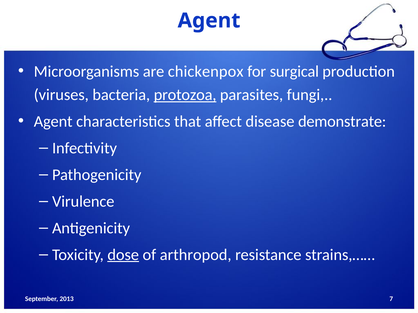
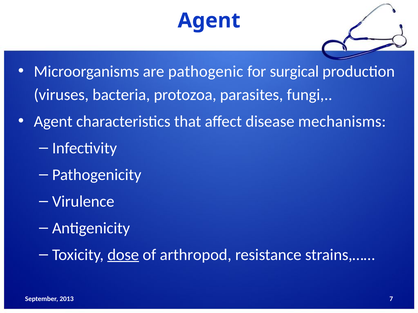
chickenpox: chickenpox -> pathogenic (206, 72)
protozoa underline: present -> none (185, 95)
demonstrate: demonstrate -> mechanisms (342, 122)
